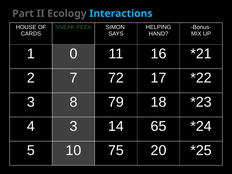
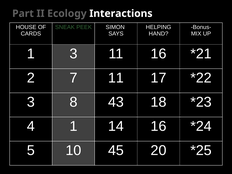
Interactions colour: light blue -> white (121, 14)
1 0: 0 -> 3 (73, 54)
7 72: 72 -> 11 (116, 78)
79: 79 -> 43 (116, 102)
4 3: 3 -> 1 (73, 126)
14 65: 65 -> 16 (159, 126)
75: 75 -> 45 (116, 150)
